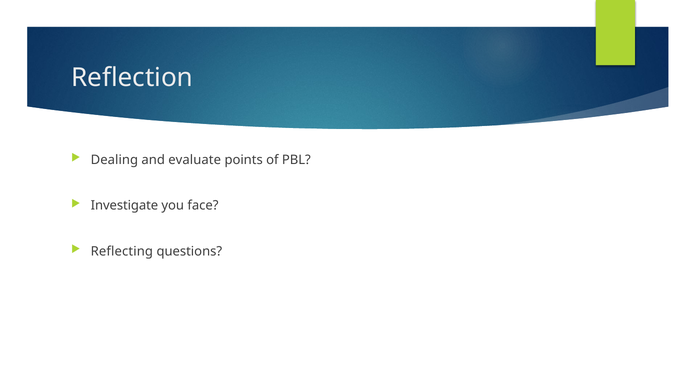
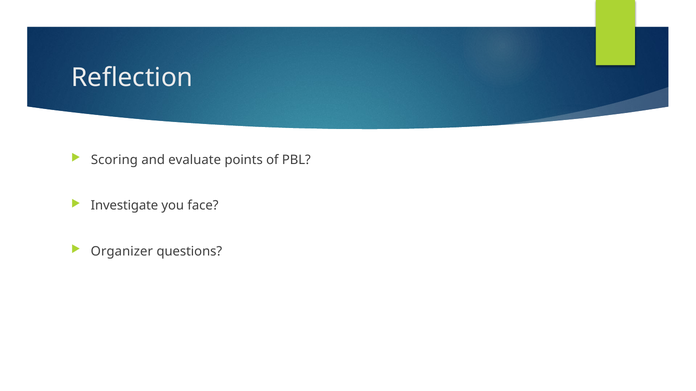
Dealing: Dealing -> Scoring (114, 160)
Reflecting: Reflecting -> Organizer (122, 252)
